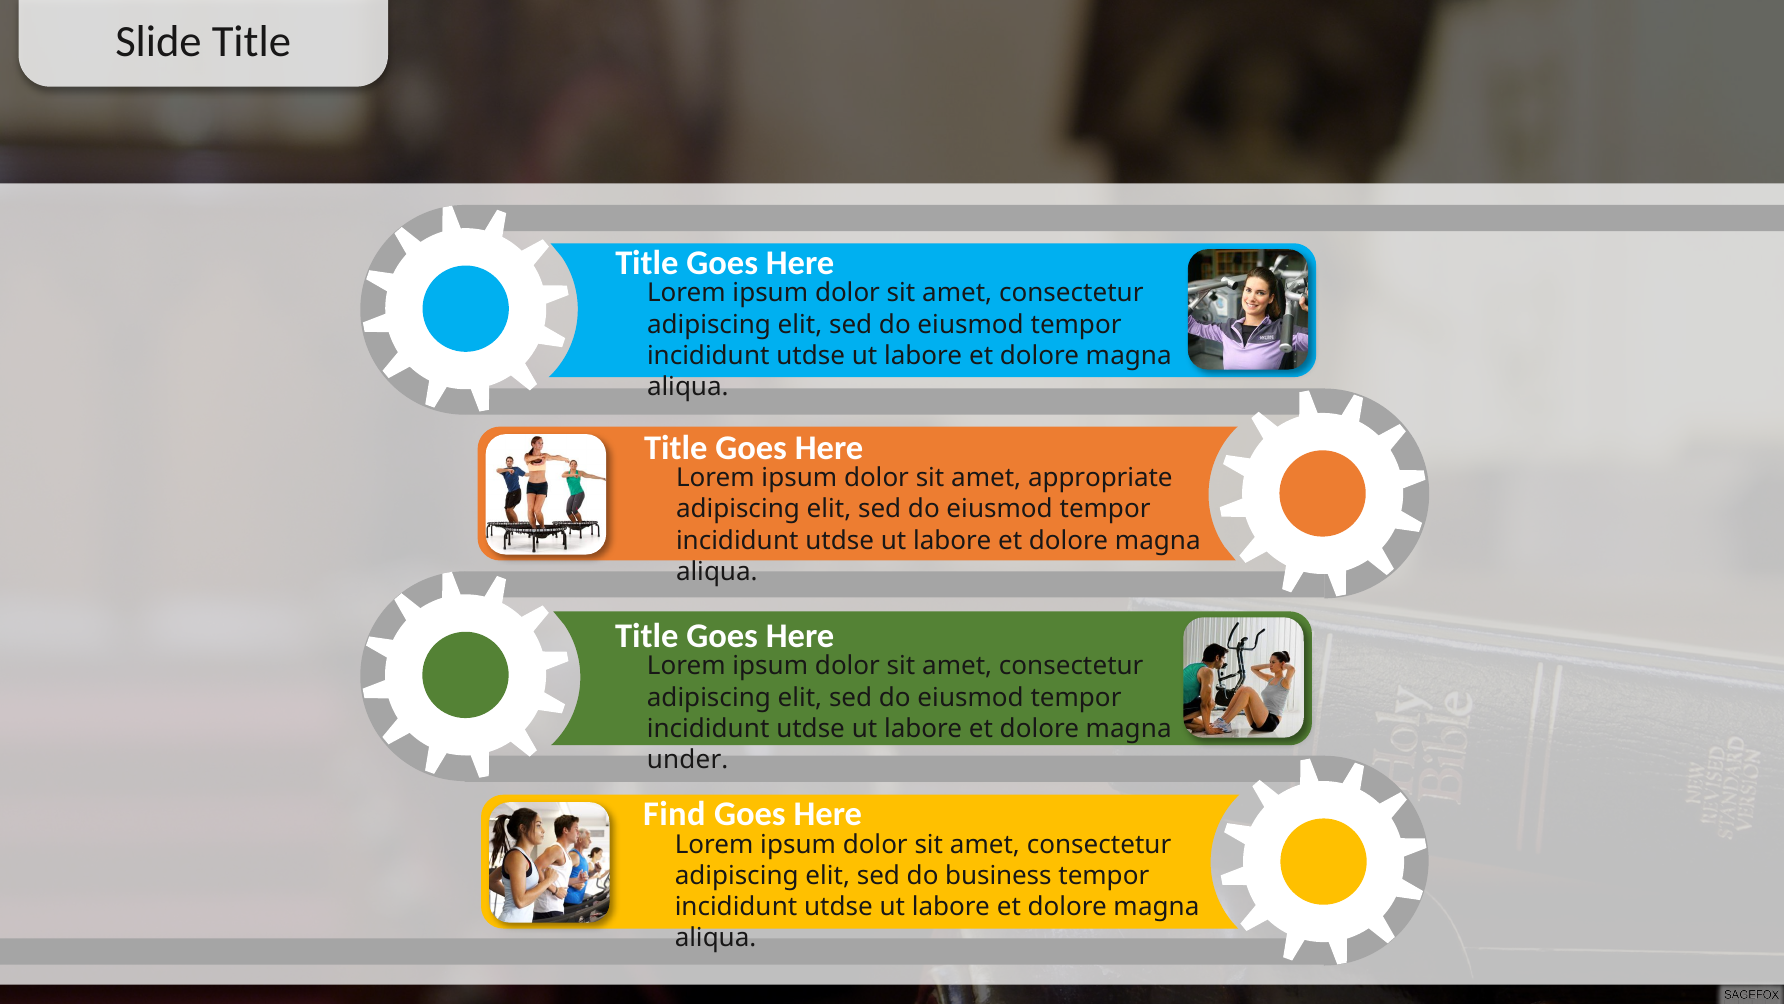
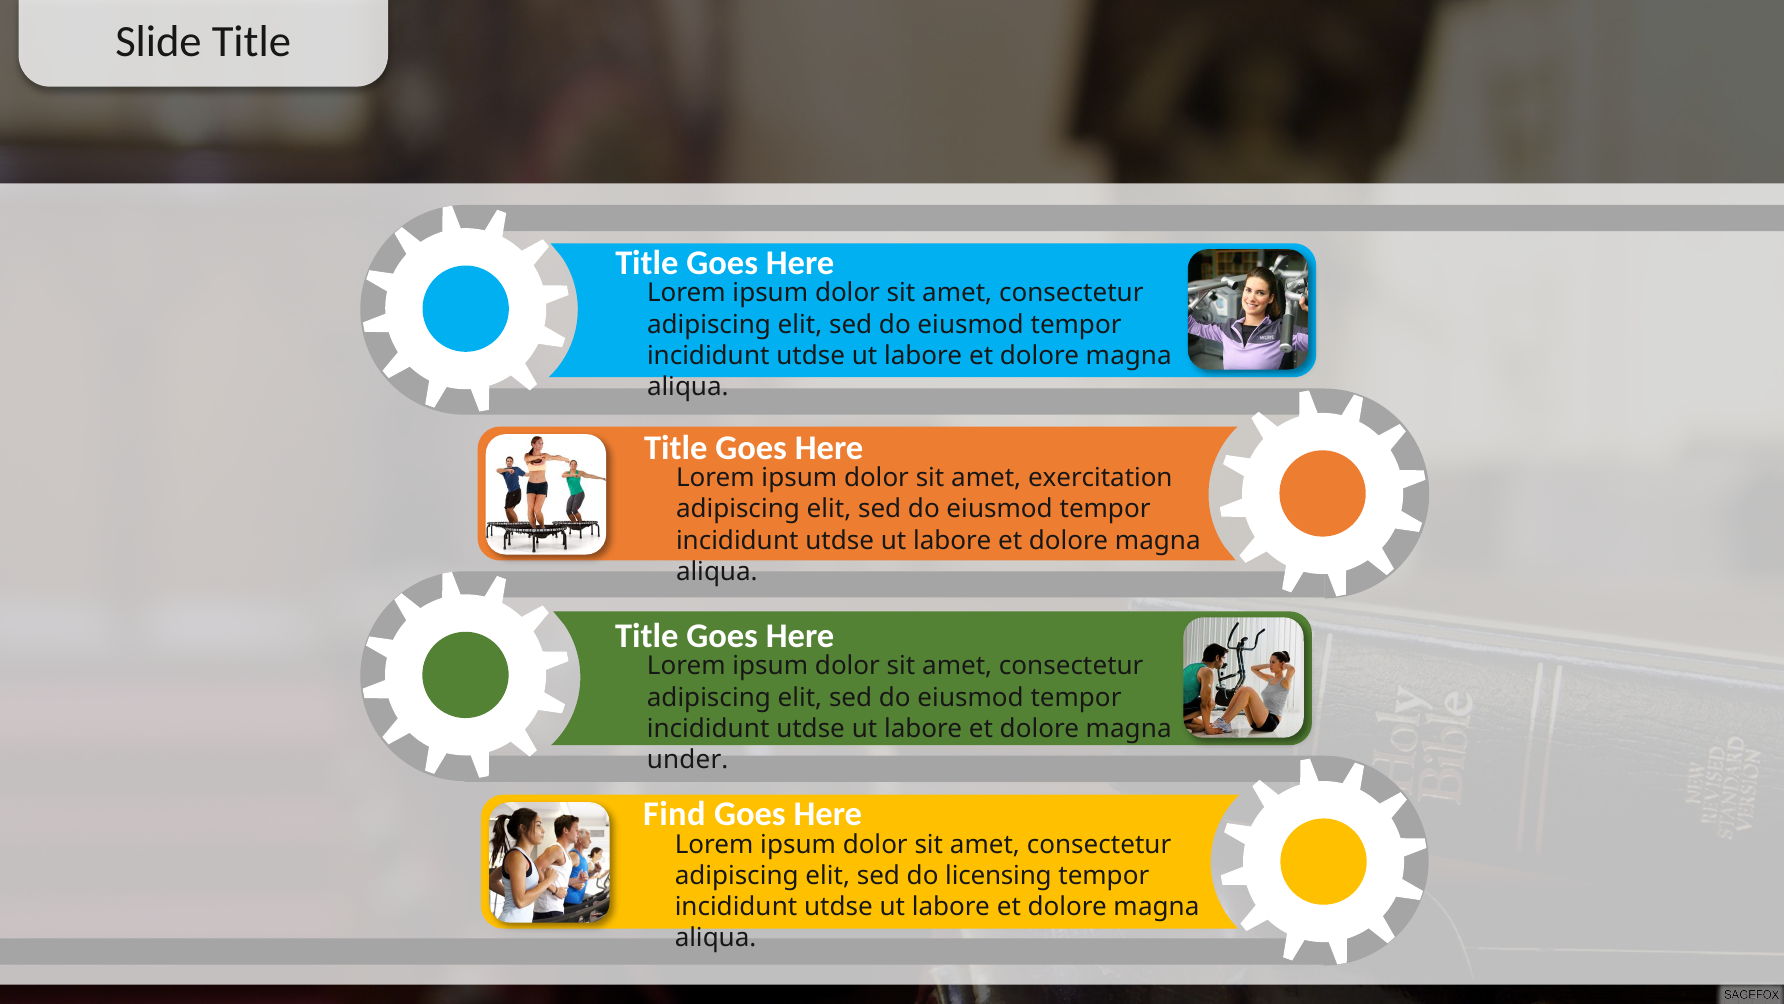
appropriate: appropriate -> exercitation (1100, 478)
business: business -> licensing (998, 875)
